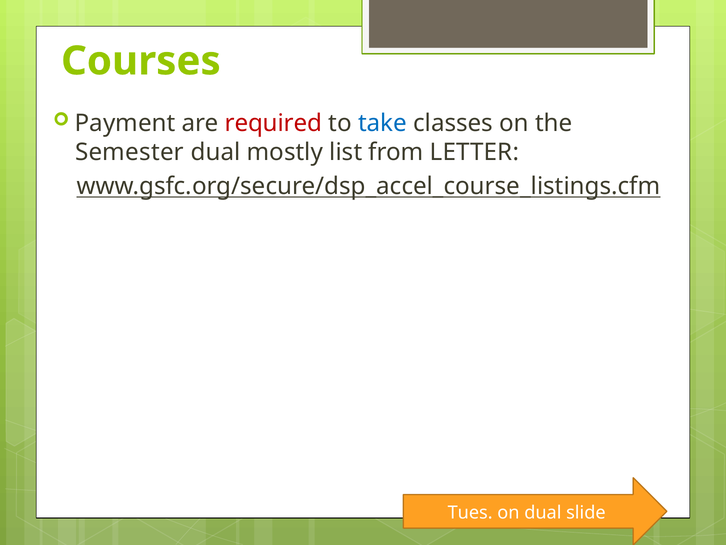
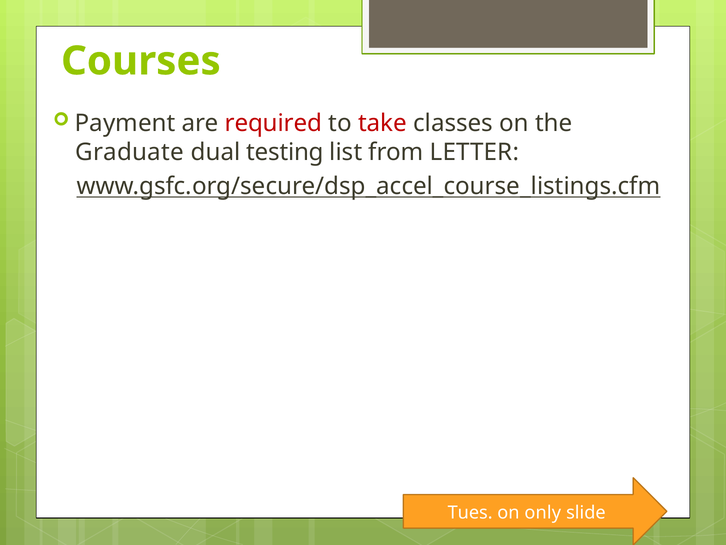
take colour: blue -> red (382, 123)
Semester: Semester -> Graduate (130, 152)
mostly: mostly -> testing (285, 152)
on dual: dual -> only (543, 512)
